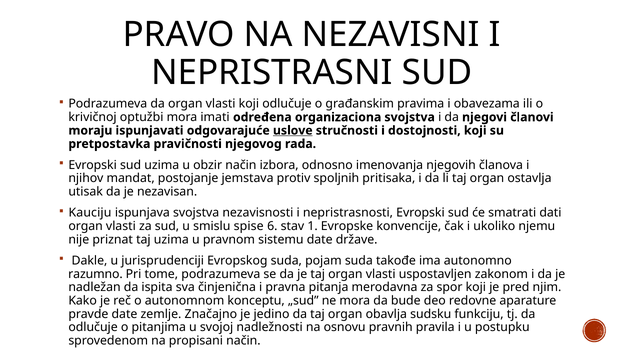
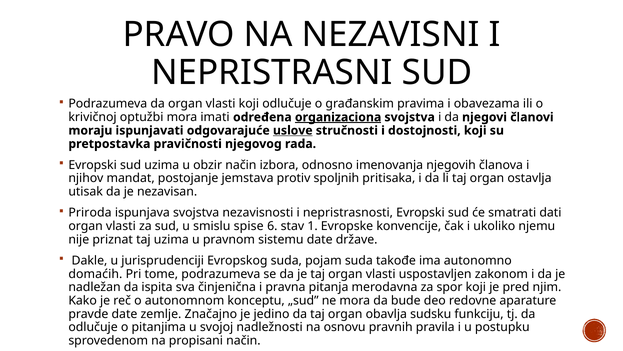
organizaciona underline: none -> present (338, 117)
Kauciju: Kauciju -> Priroda (90, 212)
razumno: razumno -> domaćih (95, 274)
